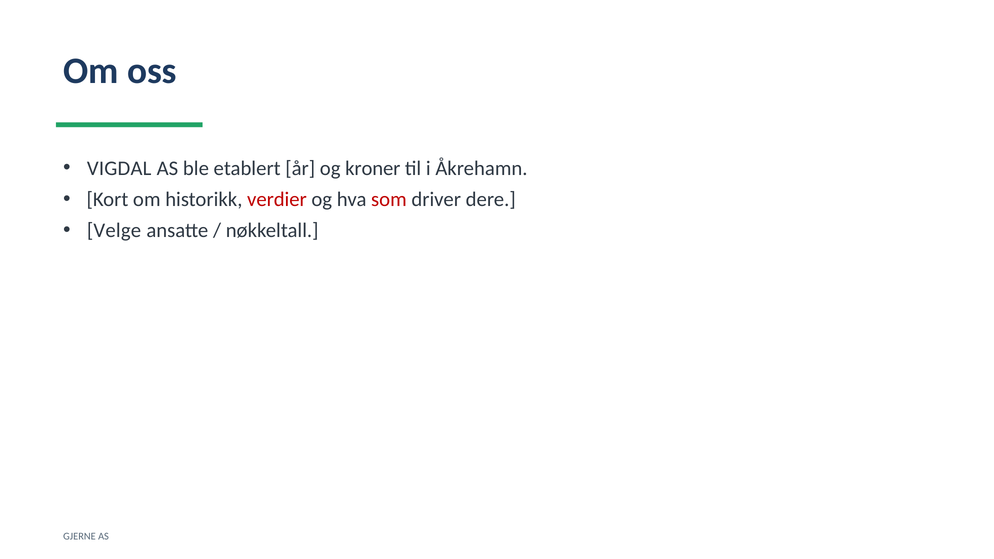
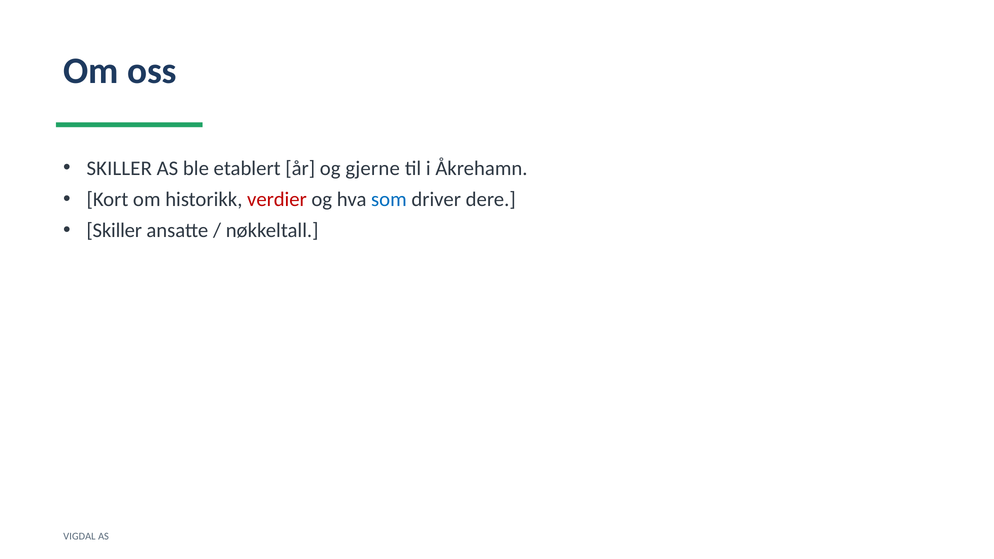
VIGDAL: VIGDAL -> SKILLER (119, 168)
kroner: kroner -> gjerne (373, 168)
som colour: red -> blue (389, 199)
Velge: Velge -> Skiller (114, 231)
GJERNE: GJERNE -> VIGDAL (79, 536)
